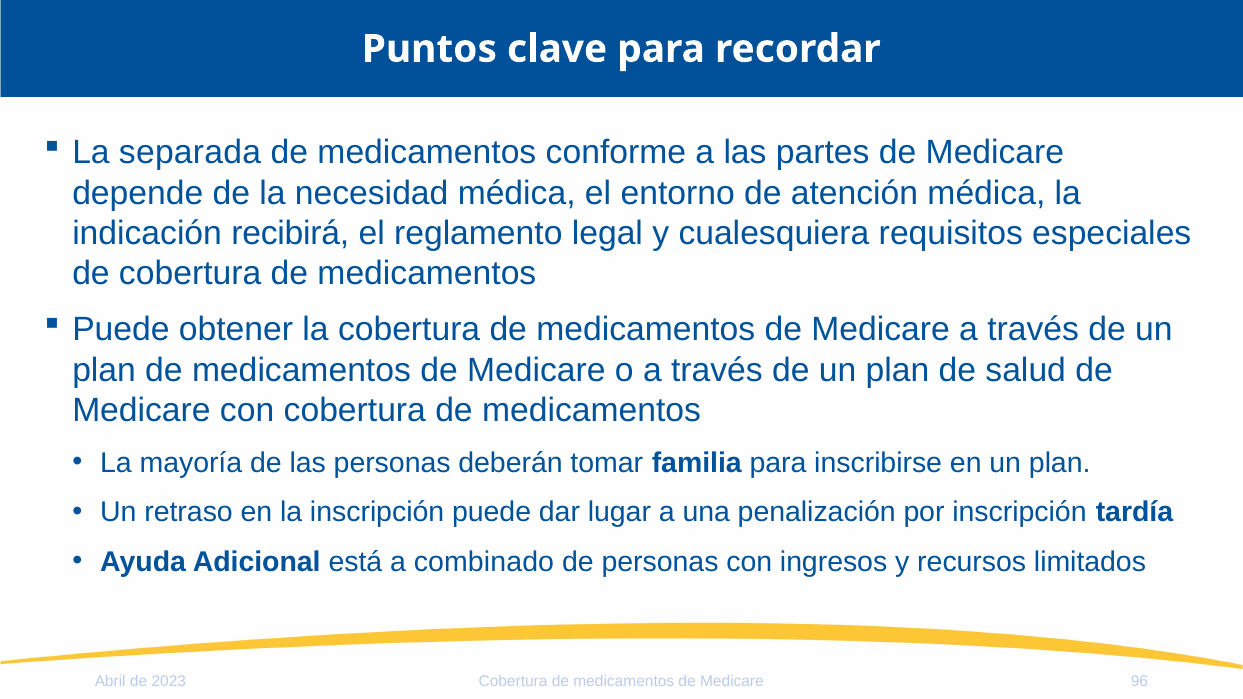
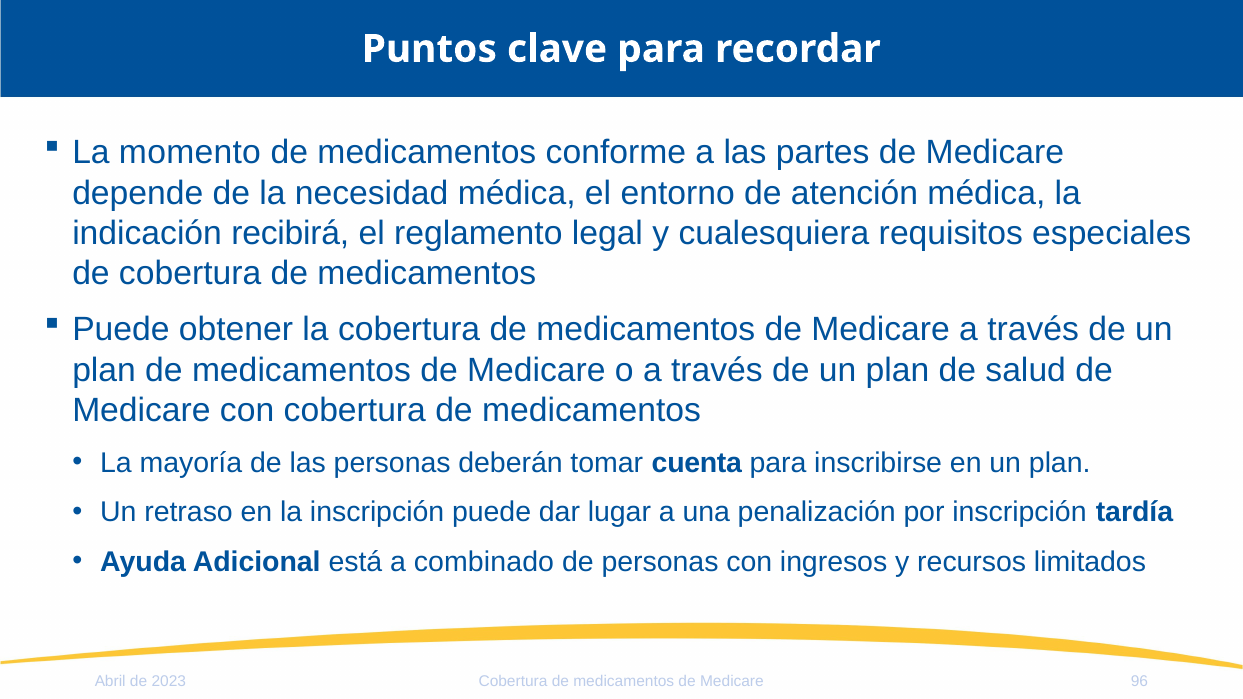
separada: separada -> momento (190, 153)
familia: familia -> cuenta (697, 463)
